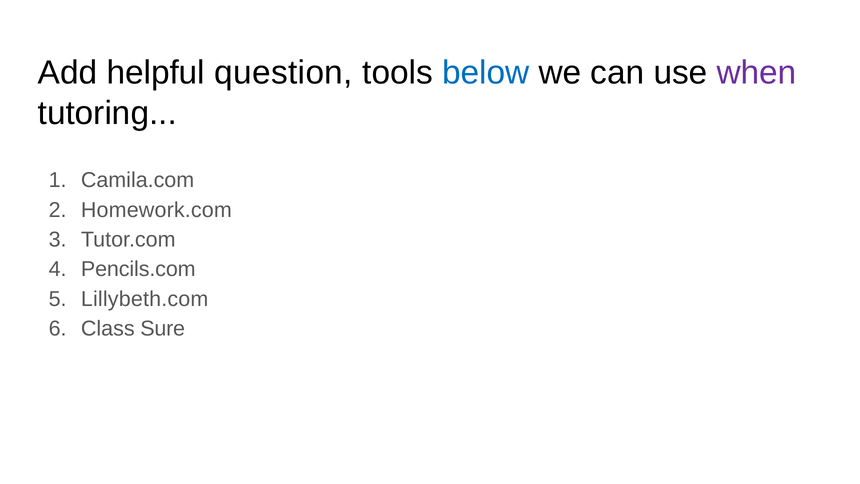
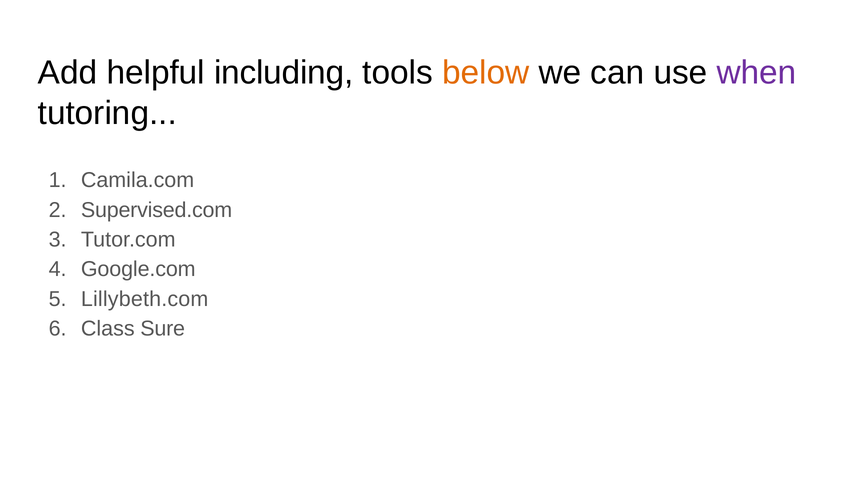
question: question -> including (284, 73)
below colour: blue -> orange (486, 73)
Homework.com: Homework.com -> Supervised.com (157, 210)
Pencils.com: Pencils.com -> Google.com (138, 269)
